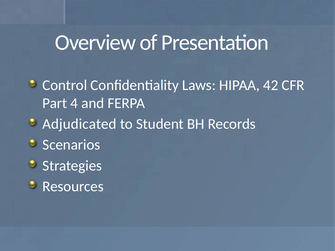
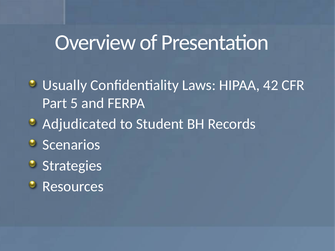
Control: Control -> Usually (65, 85)
4: 4 -> 5 (74, 103)
